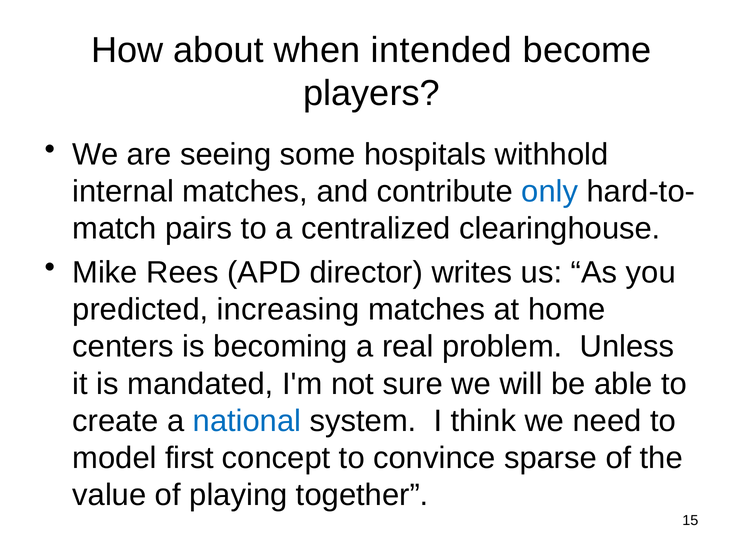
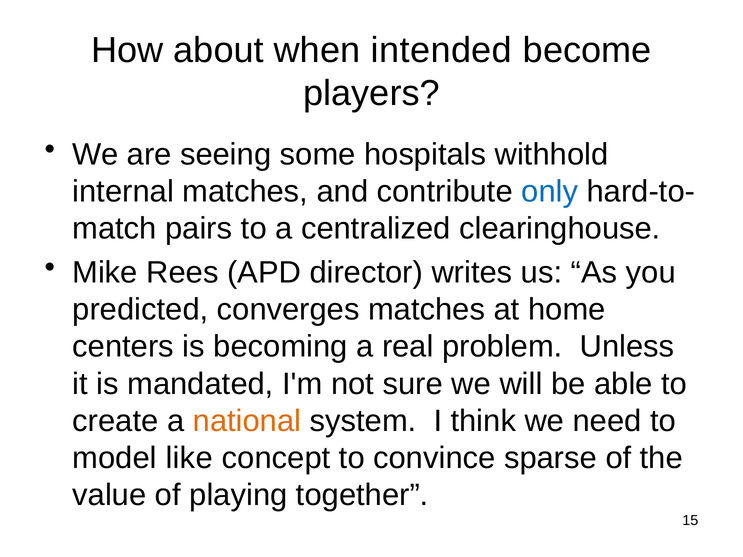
increasing: increasing -> converges (288, 310)
national colour: blue -> orange (247, 421)
first: first -> like (189, 458)
